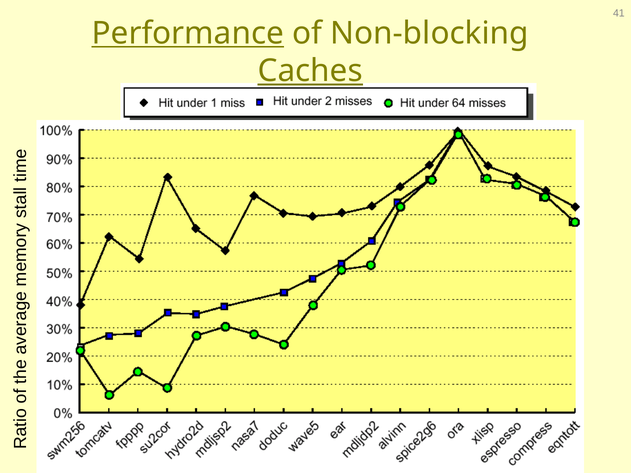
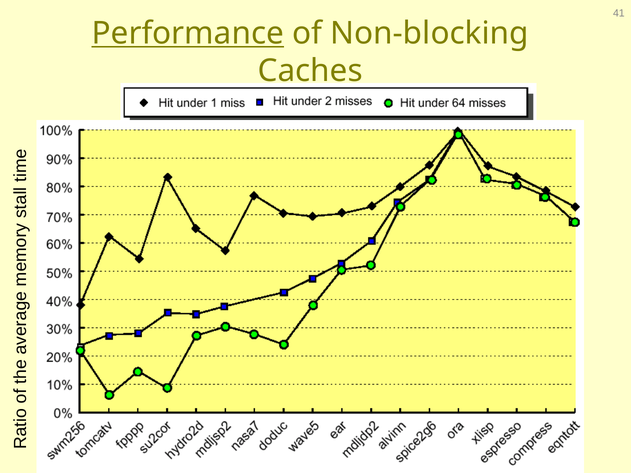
Caches underline: present -> none (310, 71)
